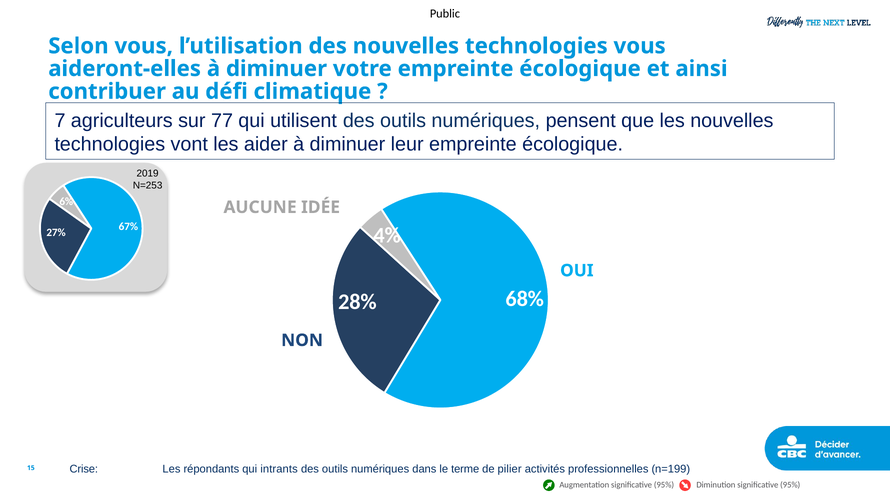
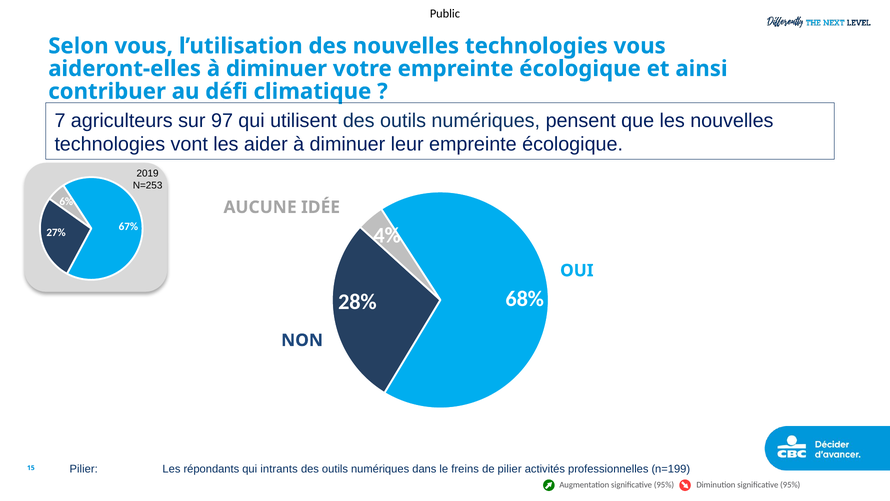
77: 77 -> 97 (222, 120)
Crise: Crise -> Pilier (84, 469)
terme: terme -> freins (465, 469)
